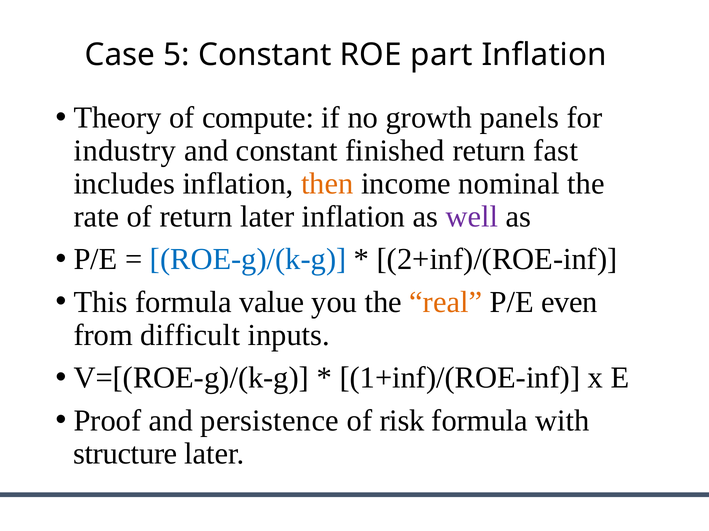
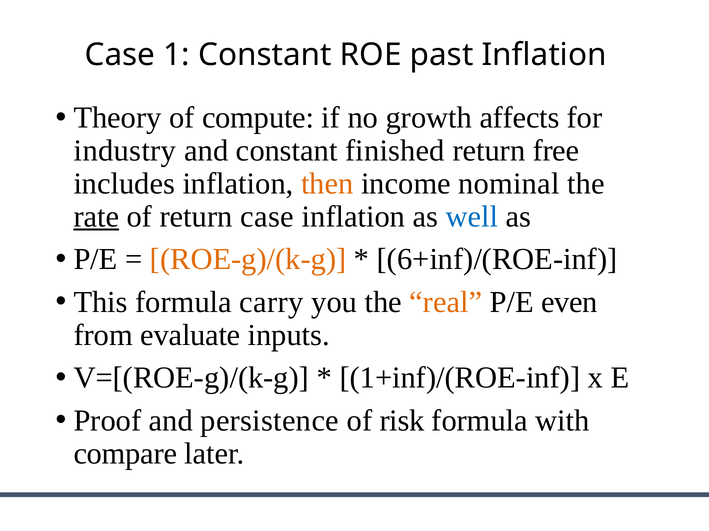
5: 5 -> 1 (177, 55)
part: part -> past (442, 55)
panels: panels -> affects (520, 118)
fast: fast -> free (556, 151)
rate underline: none -> present (96, 217)
return later: later -> case (267, 217)
well colour: purple -> blue (472, 217)
ROE-g)/(k-g colour: blue -> orange (248, 260)
2+inf)/(ROE-inf: 2+inf)/(ROE-inf -> 6+inf)/(ROE-inf (497, 260)
value: value -> carry (271, 302)
difficult: difficult -> evaluate (190, 335)
structure: structure -> compare (125, 454)
